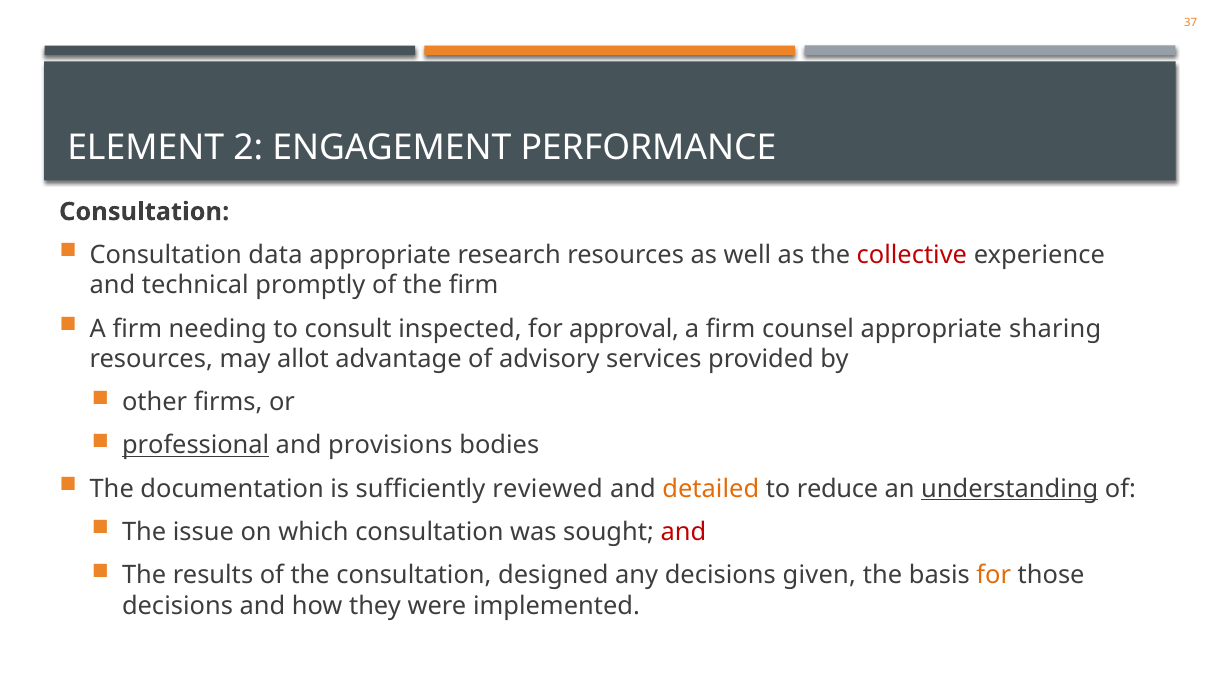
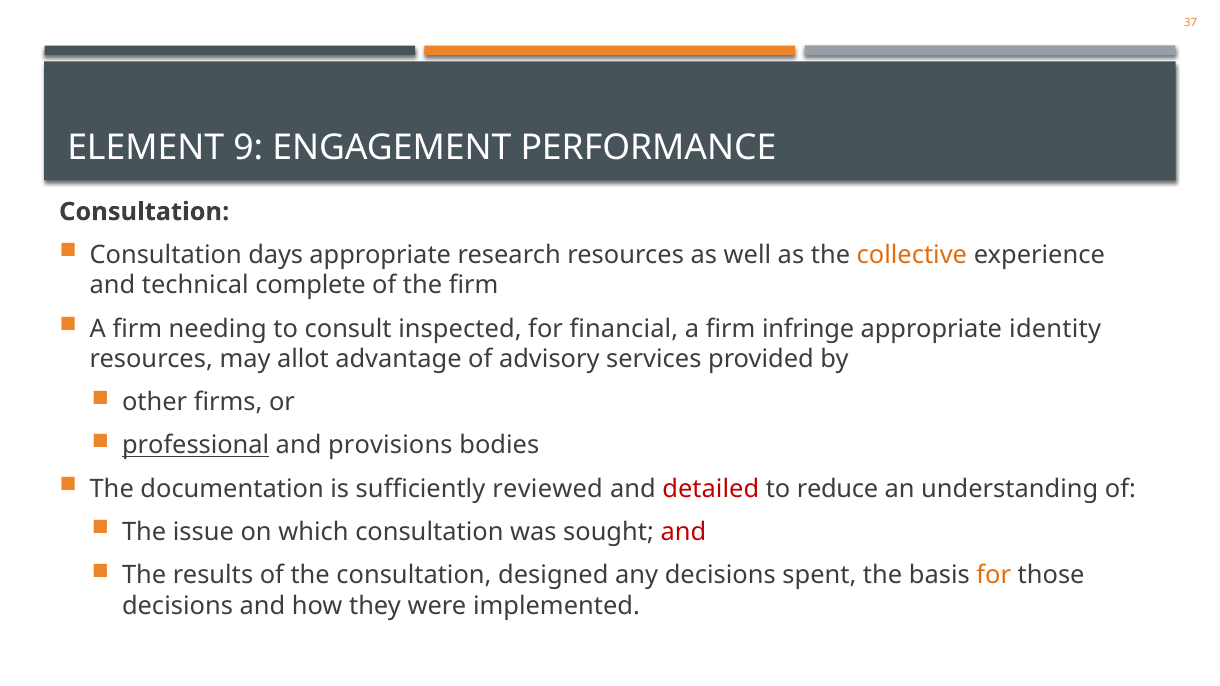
2: 2 -> 9 (248, 148)
data: data -> days (276, 255)
collective colour: red -> orange (912, 255)
promptly: promptly -> complete (311, 286)
approval: approval -> financial (624, 329)
counsel: counsel -> infringe (808, 329)
sharing: sharing -> identity (1055, 329)
detailed colour: orange -> red (711, 489)
understanding underline: present -> none (1010, 489)
given: given -> spent (819, 575)
